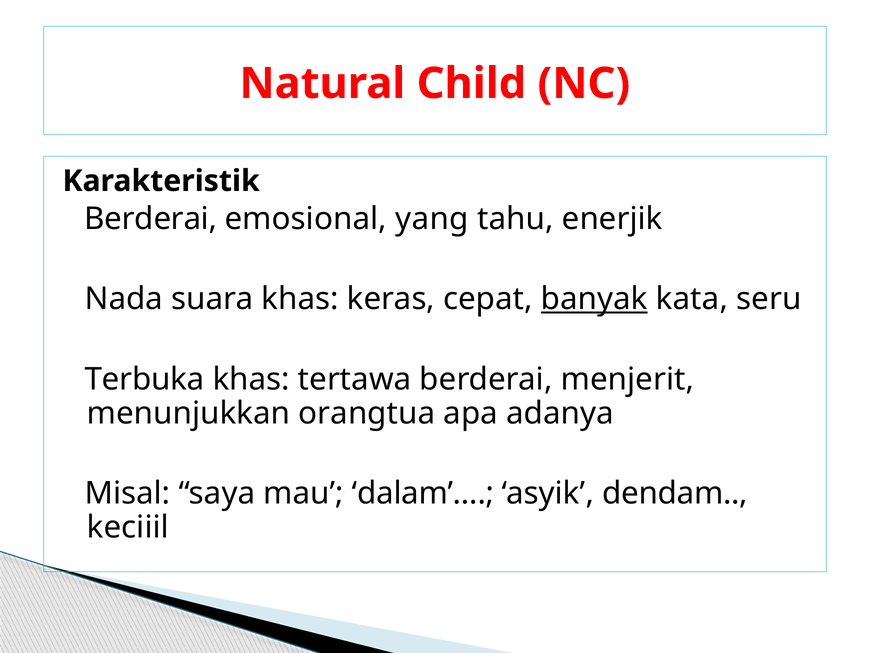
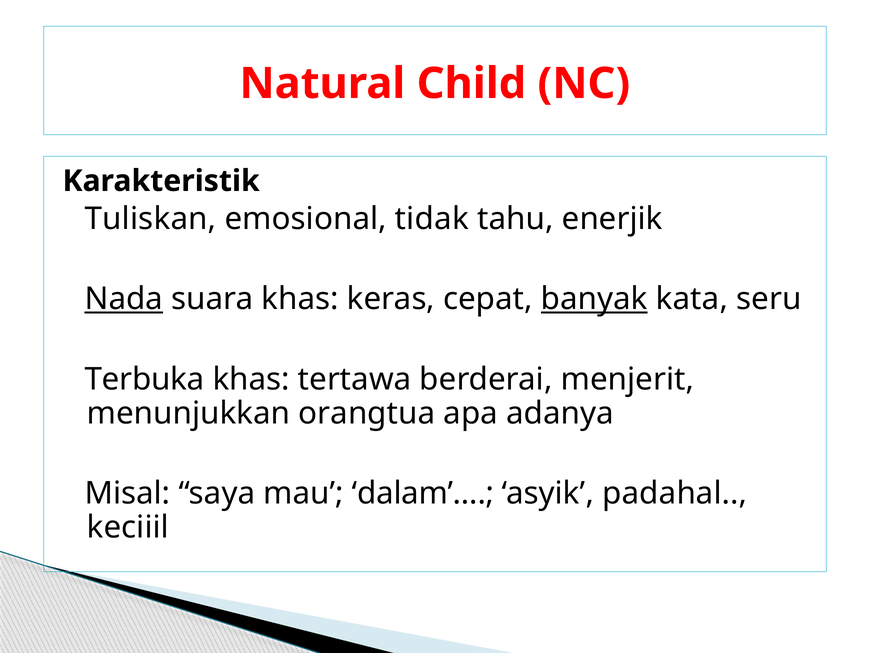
Berderai: Berderai -> Tuliskan (150, 219)
yang: yang -> tidak (432, 219)
Nada underline: none -> present (124, 299)
dendam: dendam -> padahal (675, 493)
